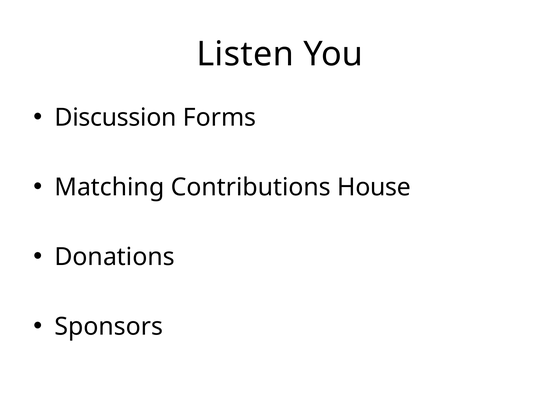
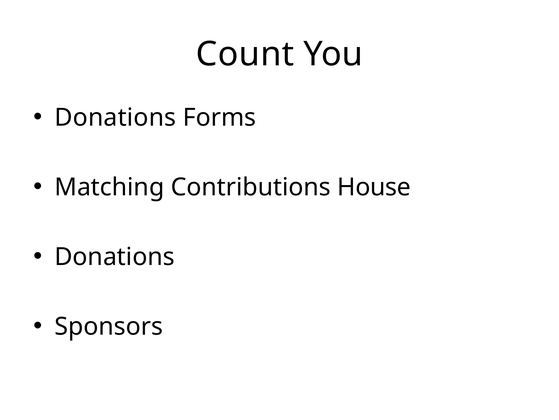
Listen: Listen -> Count (245, 54)
Discussion: Discussion -> Donations (115, 117)
